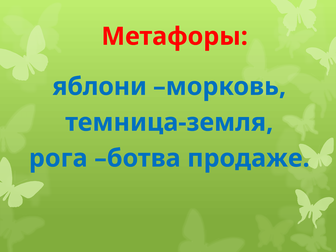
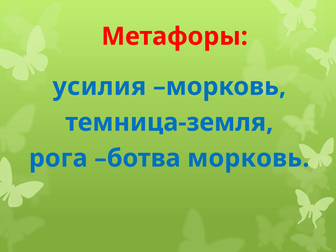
яблони: яблони -> усилия (99, 87)
ботва продаже: продаже -> морковь (248, 158)
